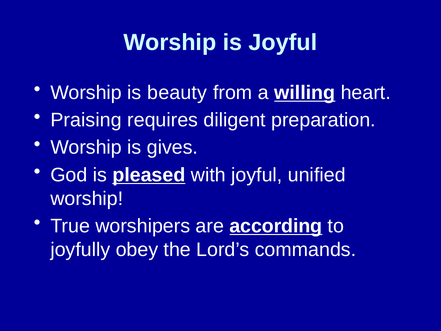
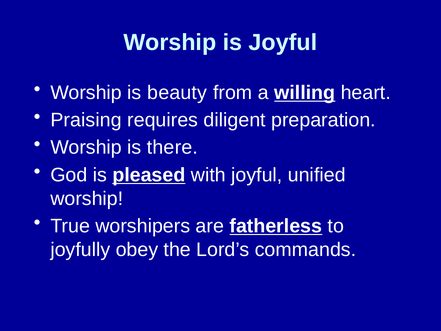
gives: gives -> there (172, 147)
according: according -> fatherless (276, 226)
